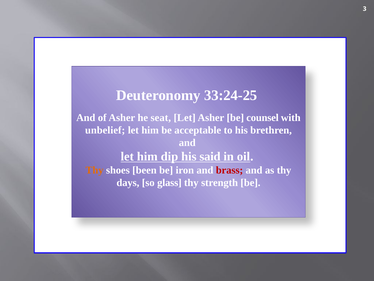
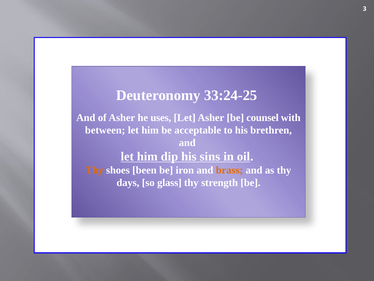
seat: seat -> uses (161, 117)
unbelief: unbelief -> between (105, 130)
said: said -> sins (210, 156)
brass colour: red -> orange (229, 170)
